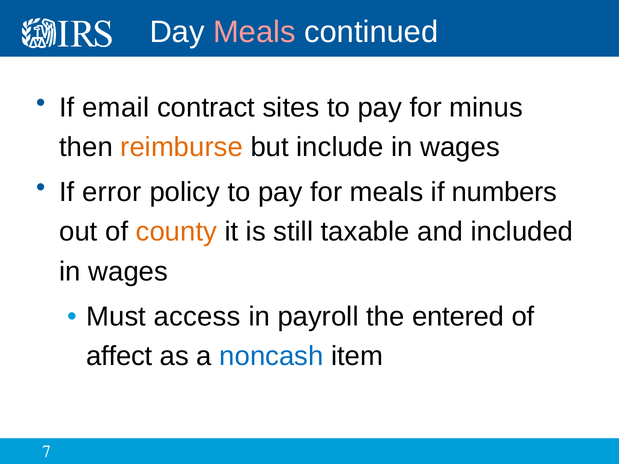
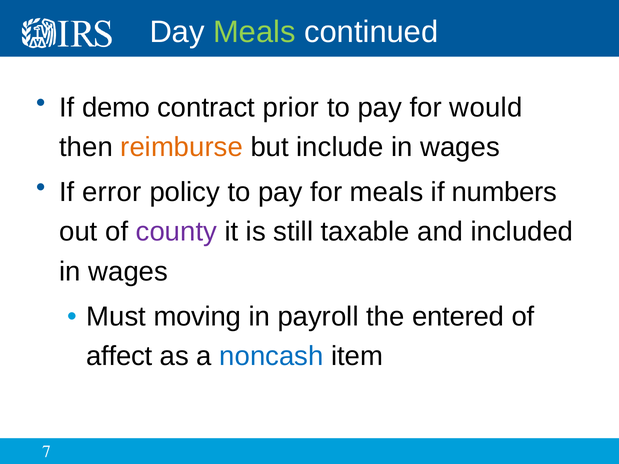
Meals colour: pink -> light green (254, 32)
email: email -> demo (116, 108)
sites: sites -> prior (291, 108)
minus: minus -> would (486, 108)
county colour: orange -> purple (176, 232)
access: access -> moving (197, 317)
